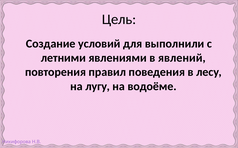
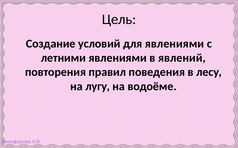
для выполнили: выполнили -> явлениями (175, 44)
